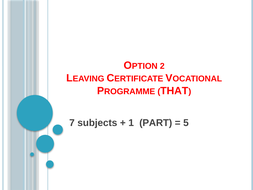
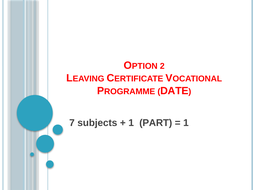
THAT: THAT -> DATE (174, 91)
5: 5 -> 1 (186, 123)
